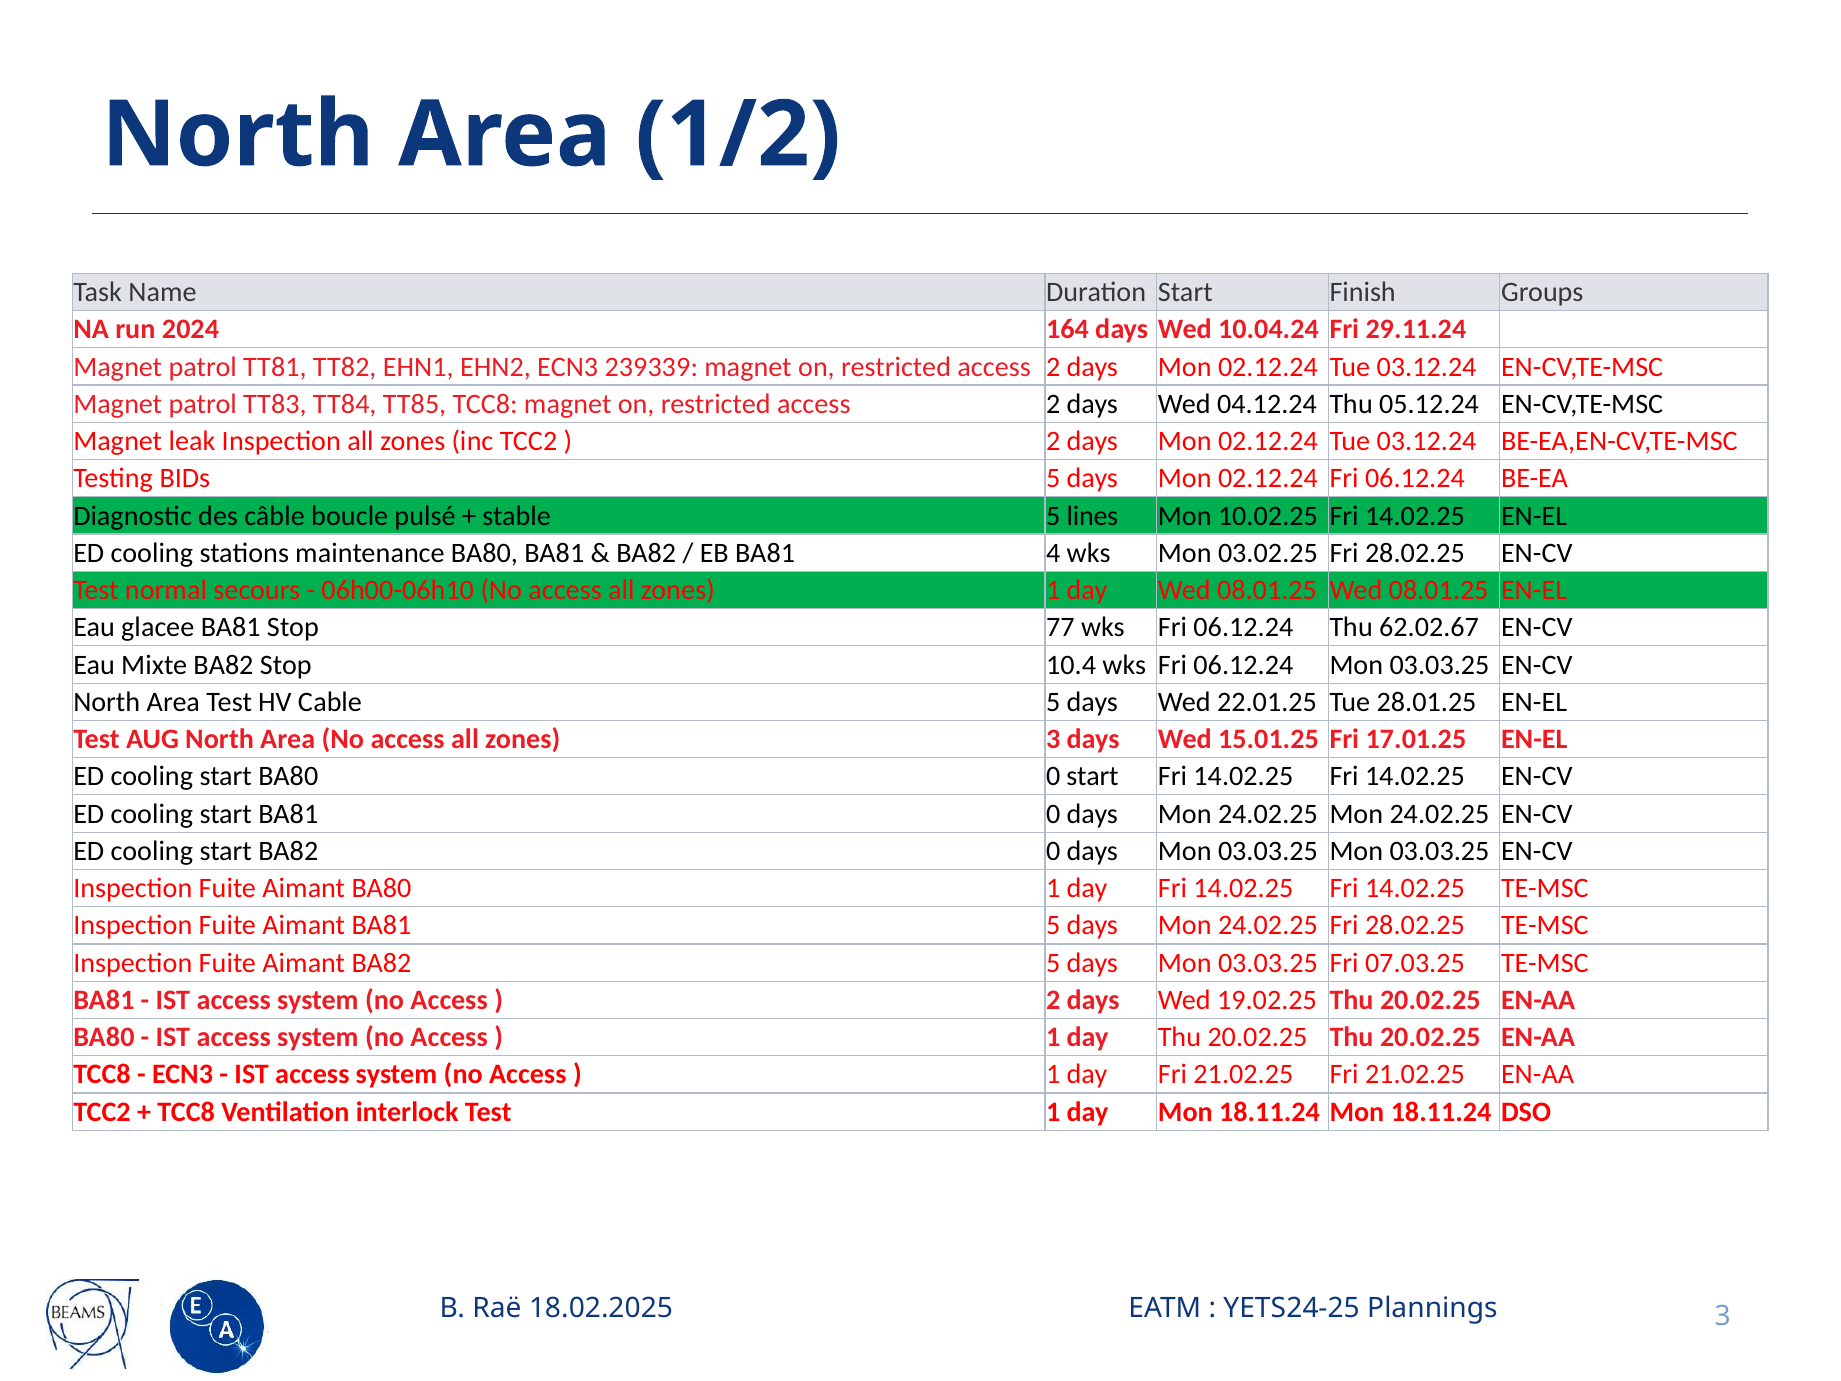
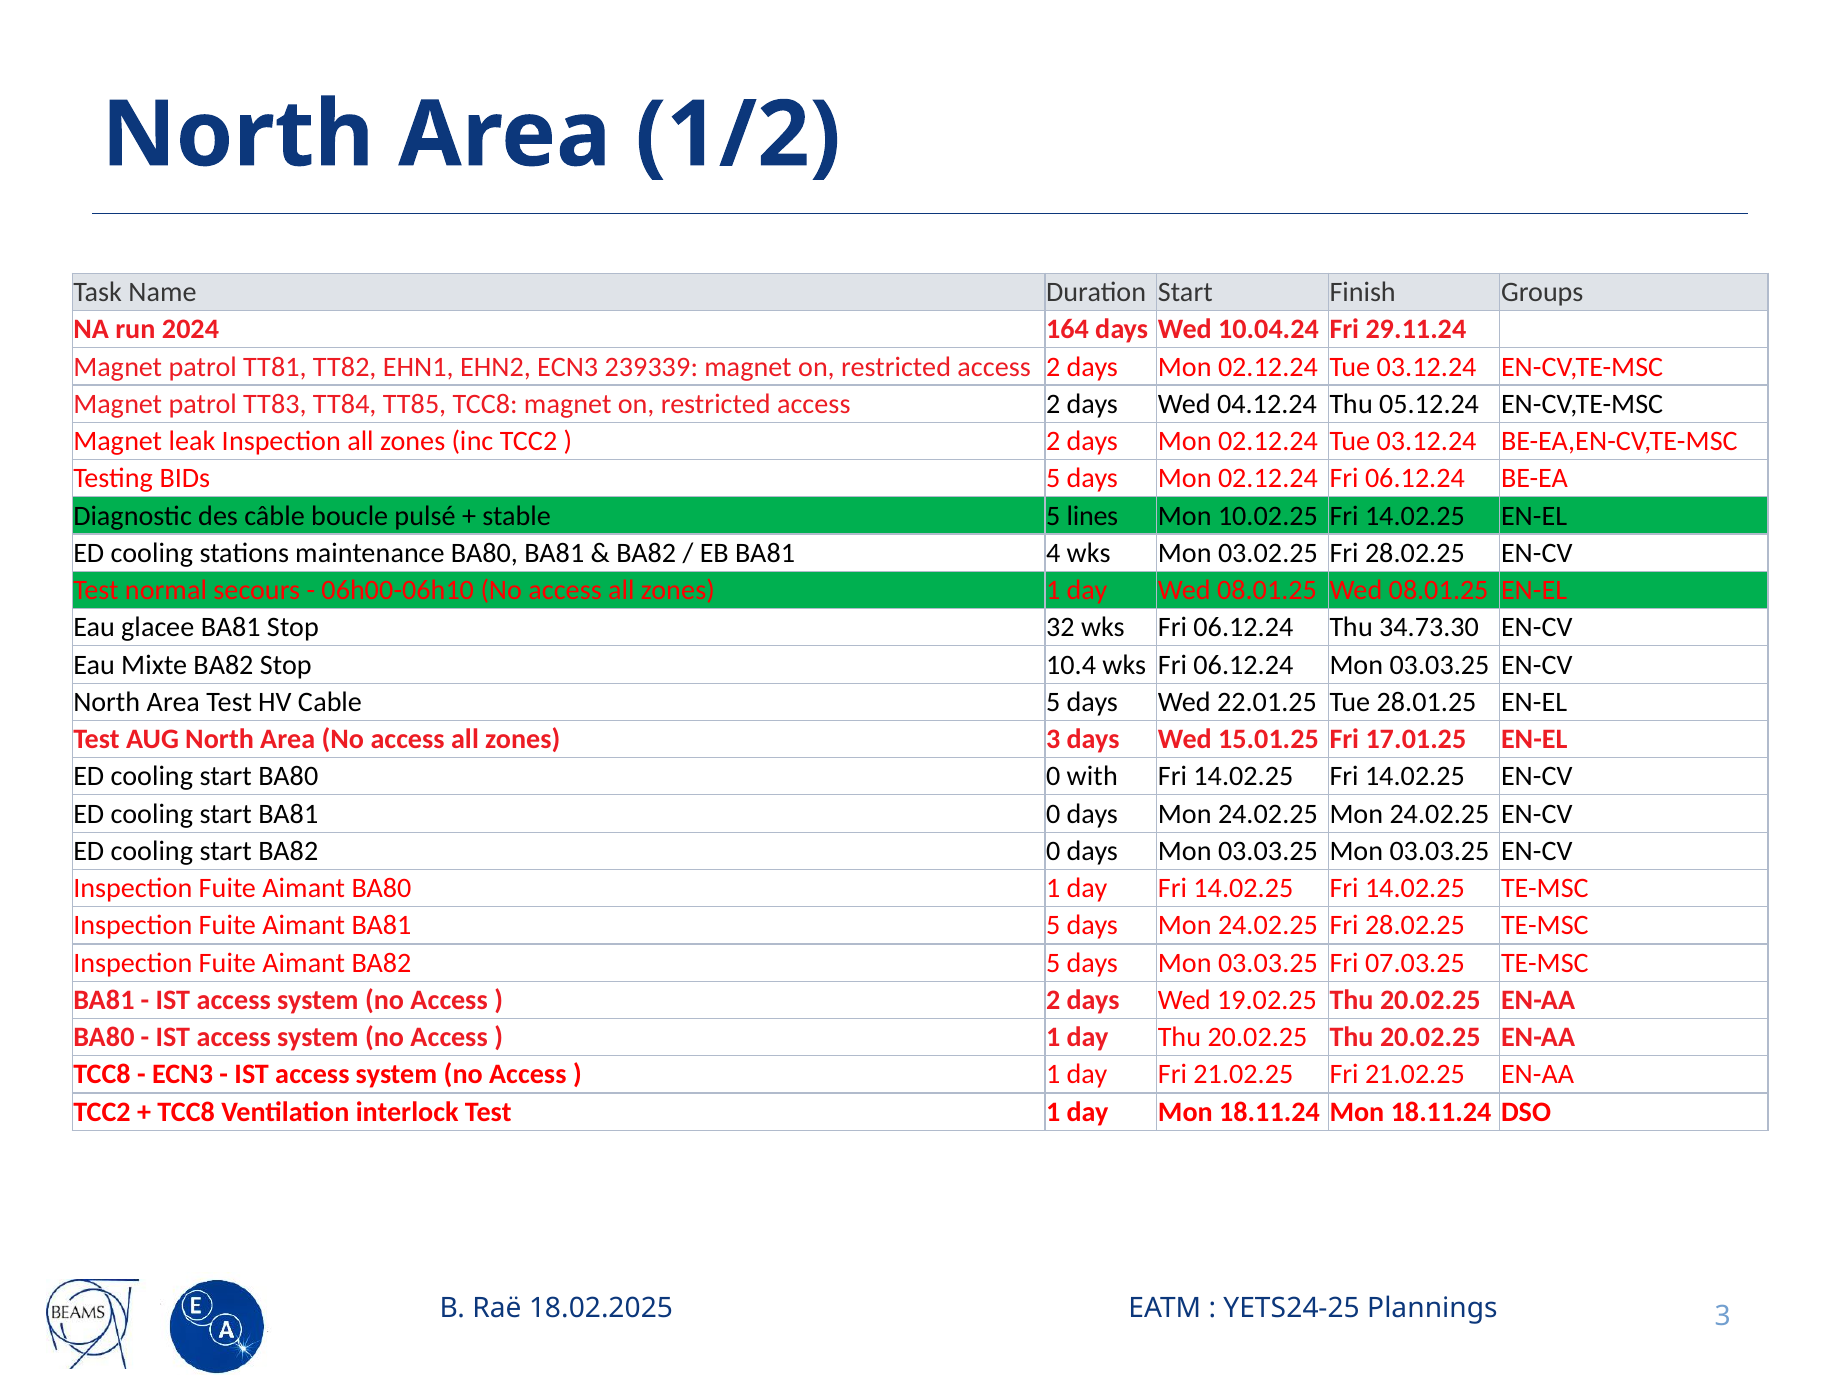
77: 77 -> 32 (1060, 627)
62.02.67: 62.02.67 -> 34.73.30 (1429, 627)
0 start: start -> with (1092, 776)
